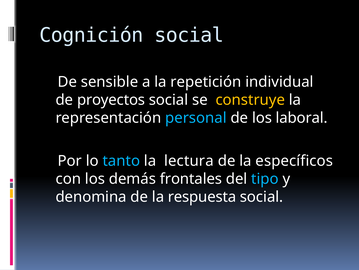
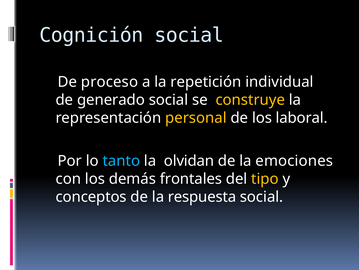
sensible: sensible -> proceso (109, 82)
proyectos: proyectos -> generado (111, 100)
personal colour: light blue -> yellow (196, 118)
lectura: lectura -> olvidan (189, 161)
específicos: específicos -> emociones (294, 161)
tipo colour: light blue -> yellow (265, 179)
denomina: denomina -> conceptos (91, 196)
